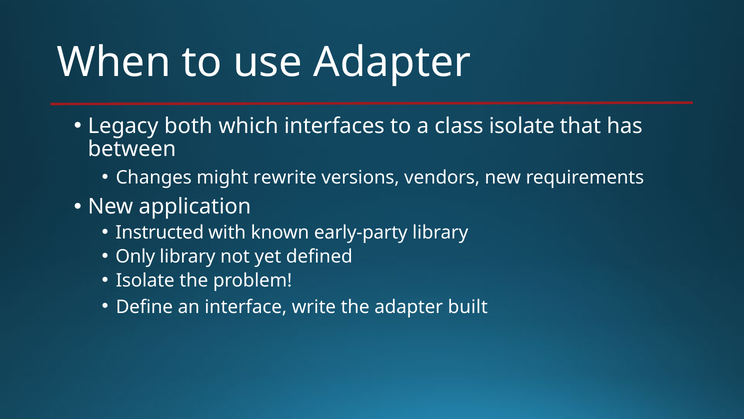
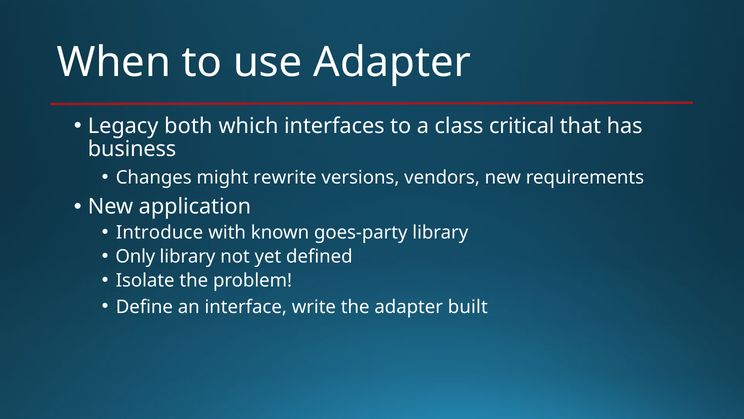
class isolate: isolate -> critical (522, 126)
between: between -> business (132, 149)
Instructed: Instructed -> Introduce (160, 232)
early-party: early-party -> goes-party (361, 232)
